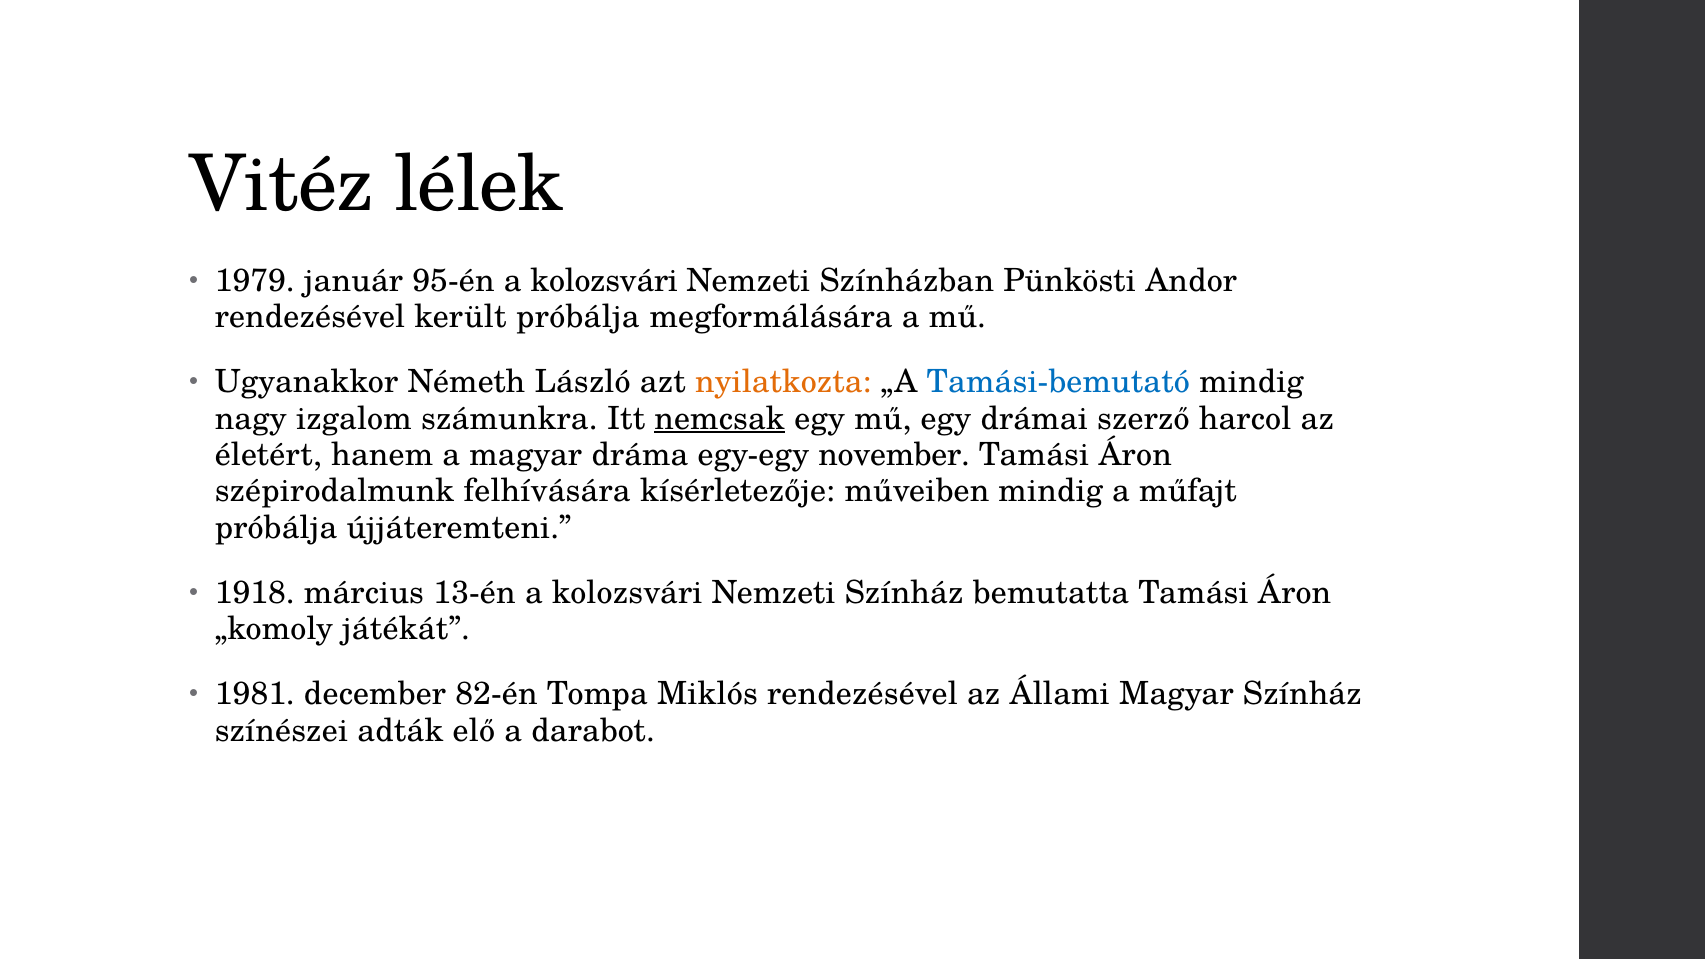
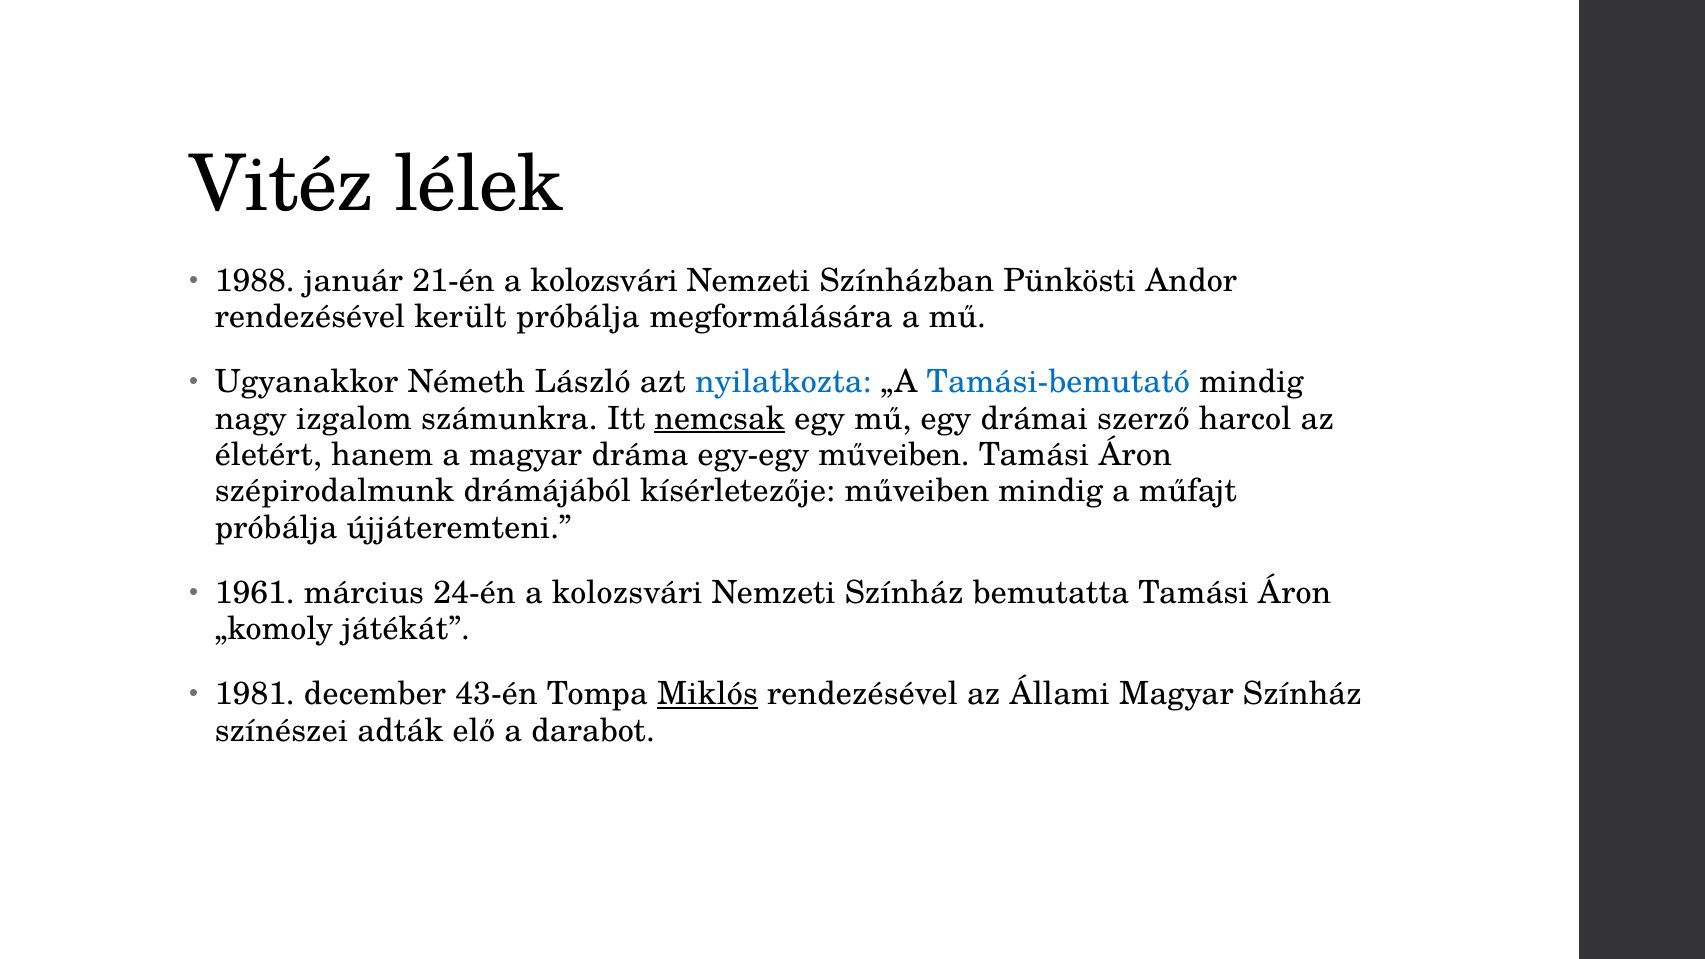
1979: 1979 -> 1988 (255, 281)
95-én: 95-én -> 21-én (453, 281)
nyilatkozta colour: orange -> blue (783, 382)
egy-egy november: november -> műveiben (894, 455)
felhívására: felhívására -> drámájából (547, 491)
1918: 1918 -> 1961 (255, 593)
13-én: 13-én -> 24-én (474, 593)
82-én: 82-én -> 43-én (496, 694)
Miklós underline: none -> present (707, 694)
